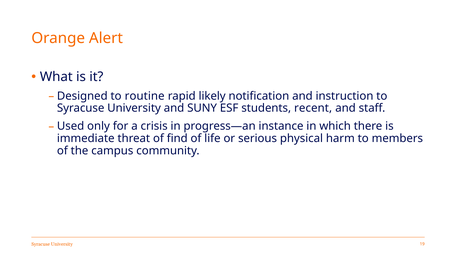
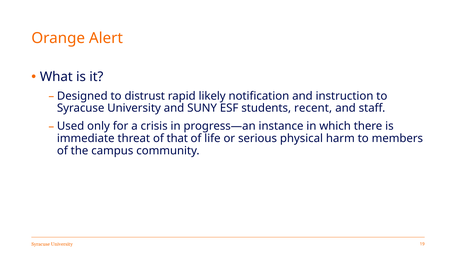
routine: routine -> distrust (145, 96)
find: find -> that (177, 139)
